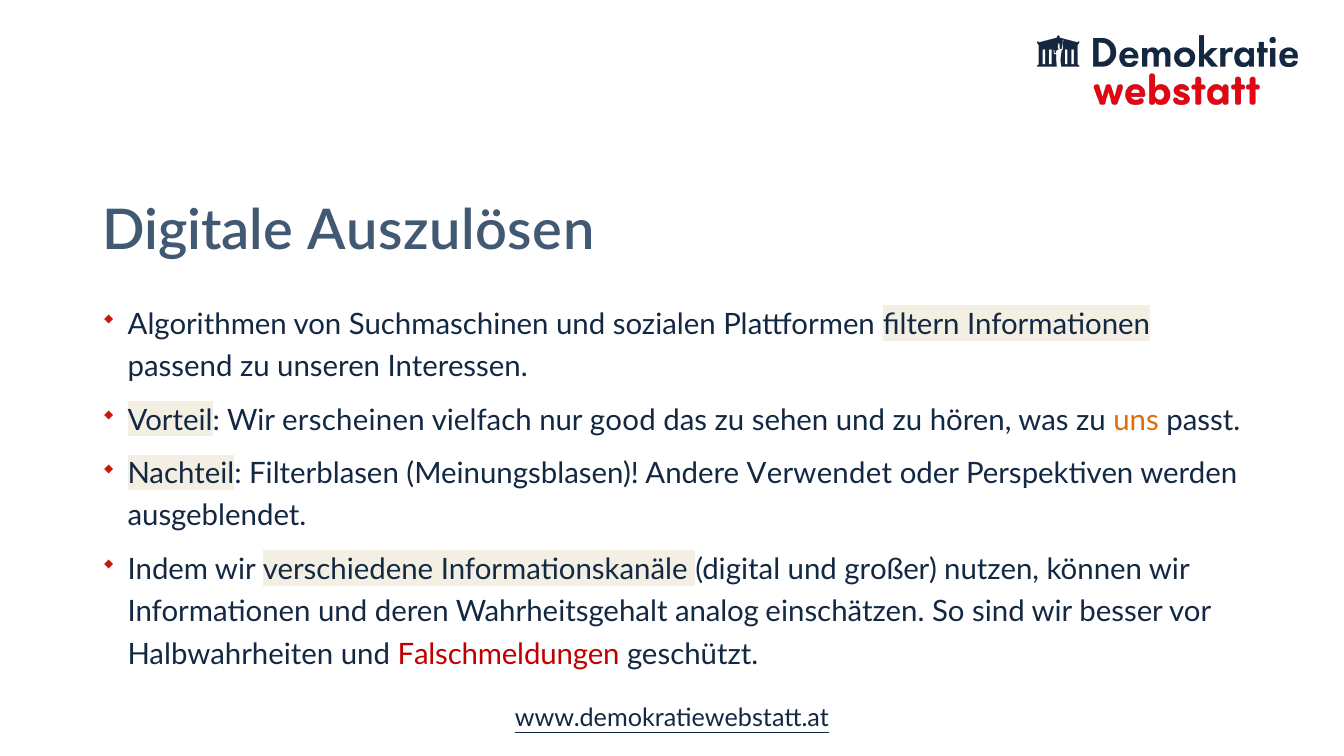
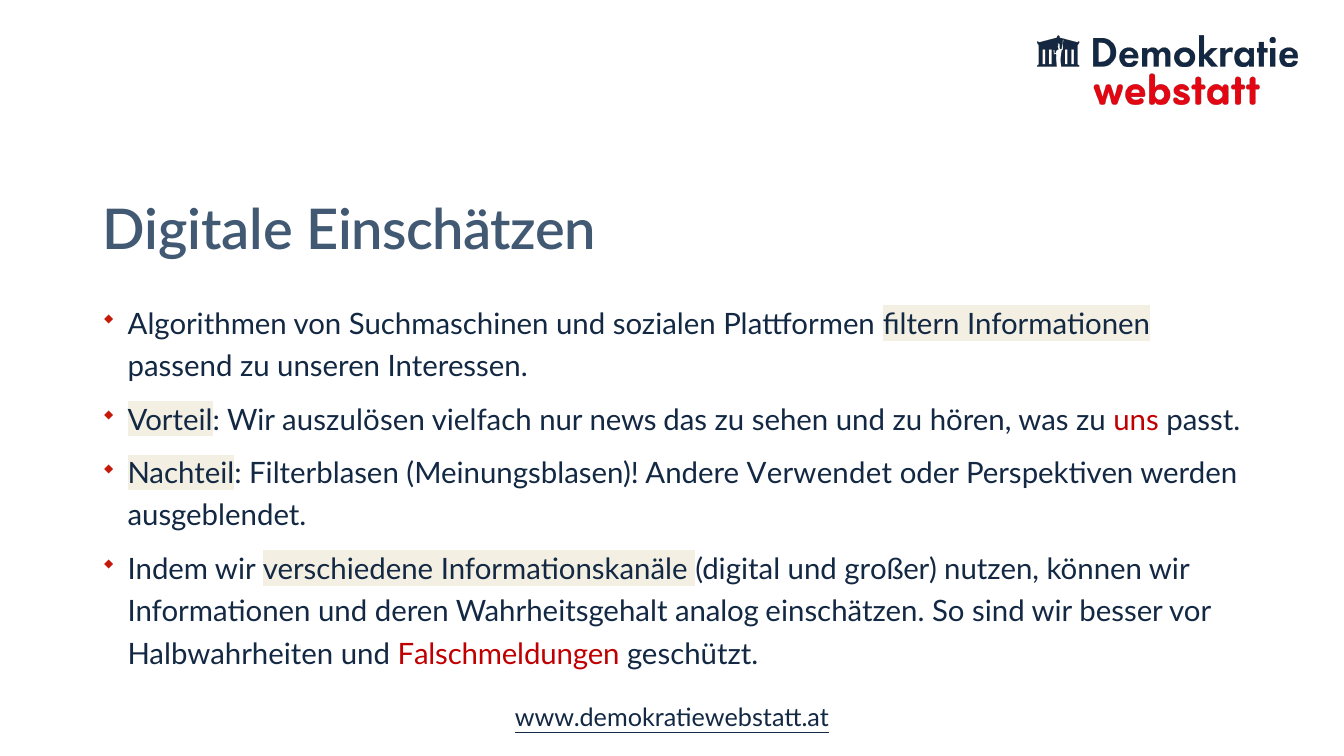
Digitale Auszulösen: Auszulösen -> Einschätzen (451, 231)
erscheinen: erscheinen -> auszulösen (354, 420)
good: good -> news (623, 420)
uns colour: orange -> red (1136, 420)
